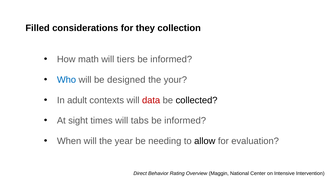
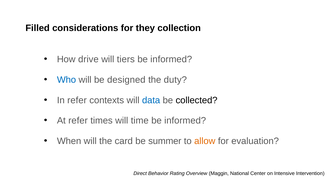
math: math -> drive (88, 59)
your: your -> duty (175, 80)
In adult: adult -> refer (77, 100)
data colour: red -> blue (151, 100)
At sight: sight -> refer (78, 121)
tabs: tabs -> time (140, 121)
year: year -> card (124, 141)
needing: needing -> summer (165, 141)
allow colour: black -> orange (205, 141)
